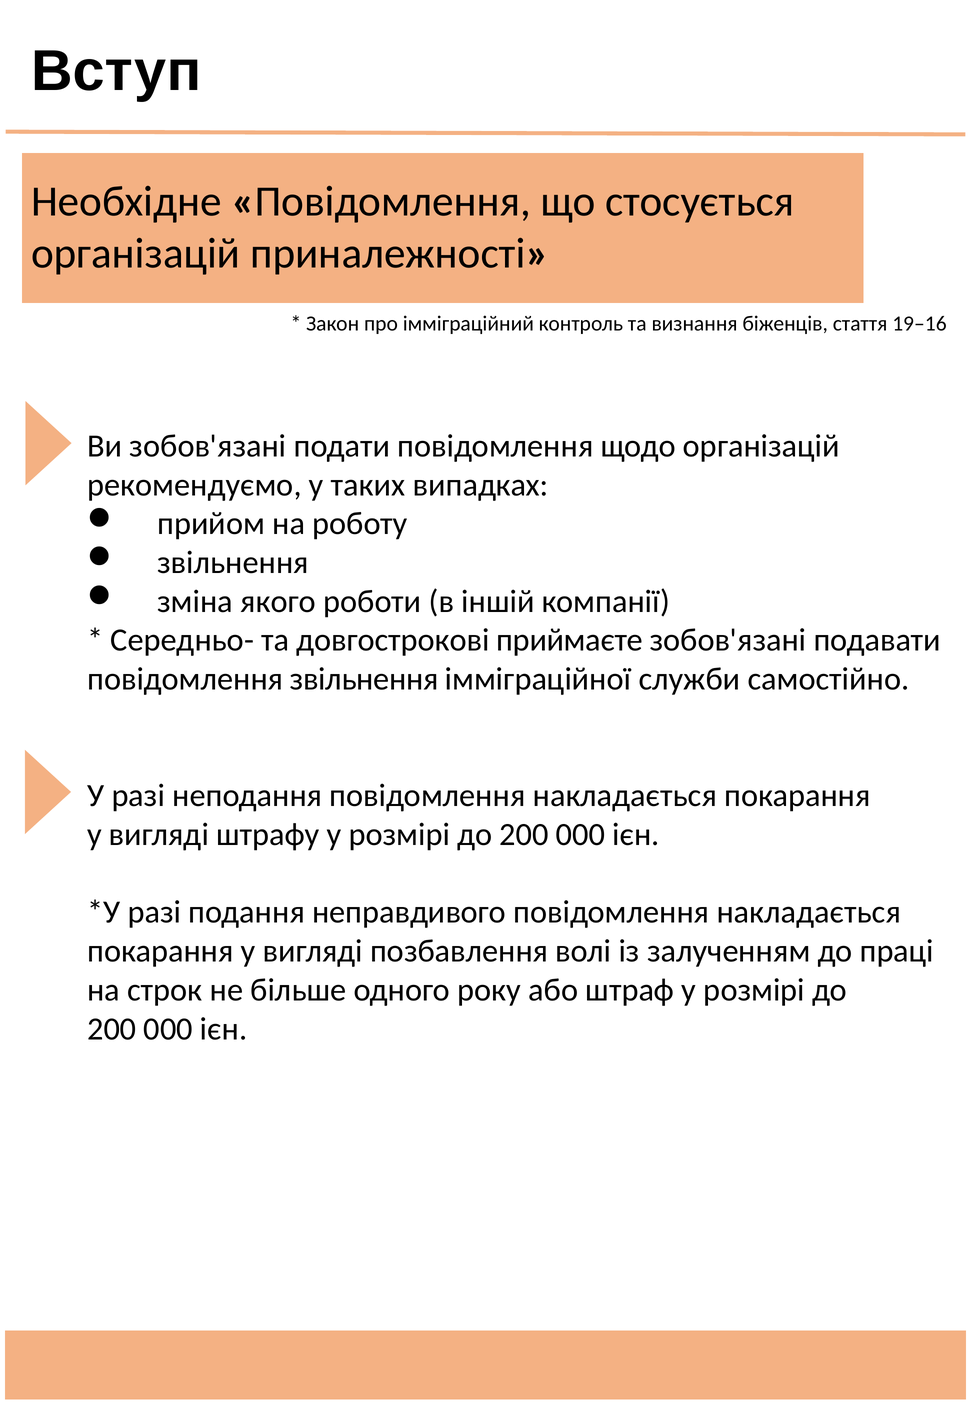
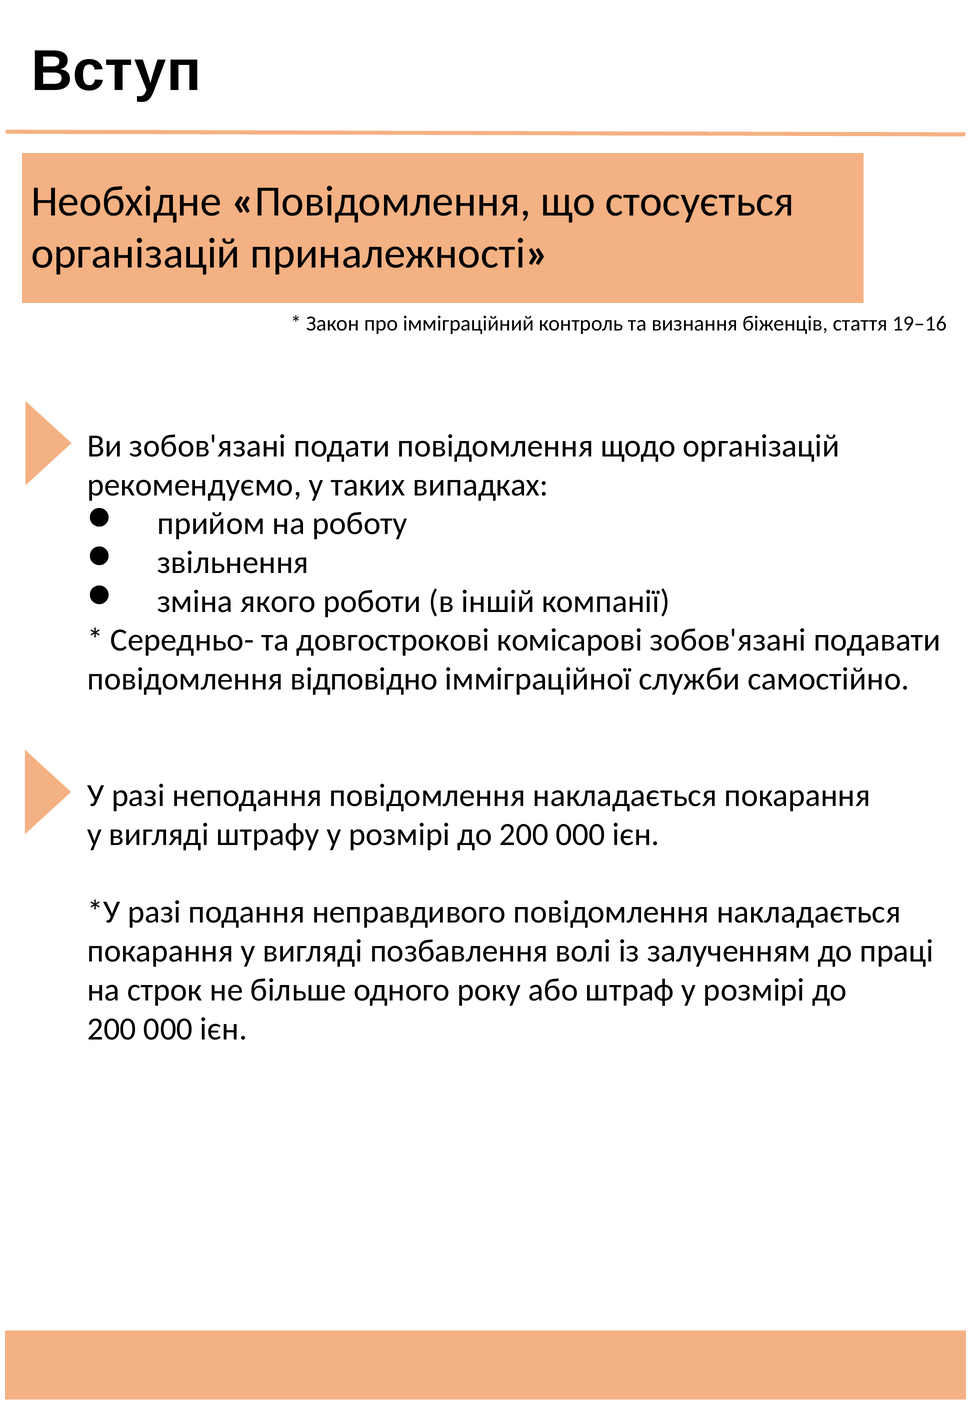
приймаєте: приймаєте -> комісарові (570, 640)
повідомлення звільнення: звільнення -> відповідно (364, 679)
